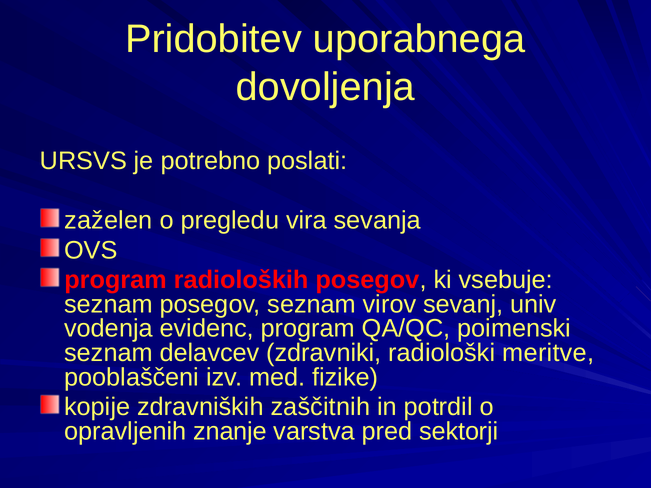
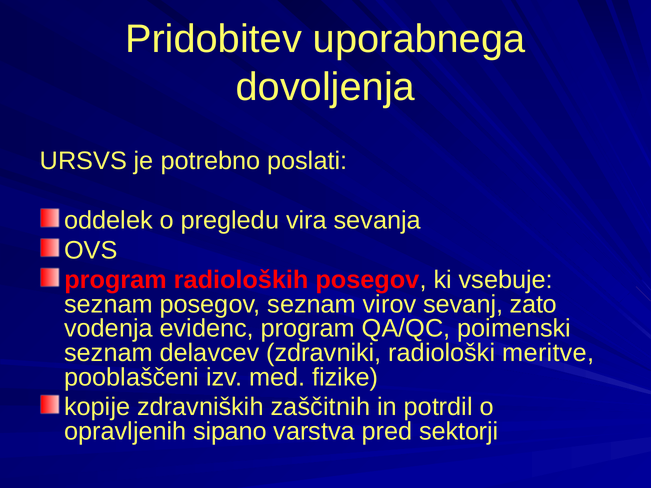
zaželen: zaželen -> oddelek (109, 221)
univ: univ -> zato (533, 304)
znanje: znanje -> sipano (230, 431)
